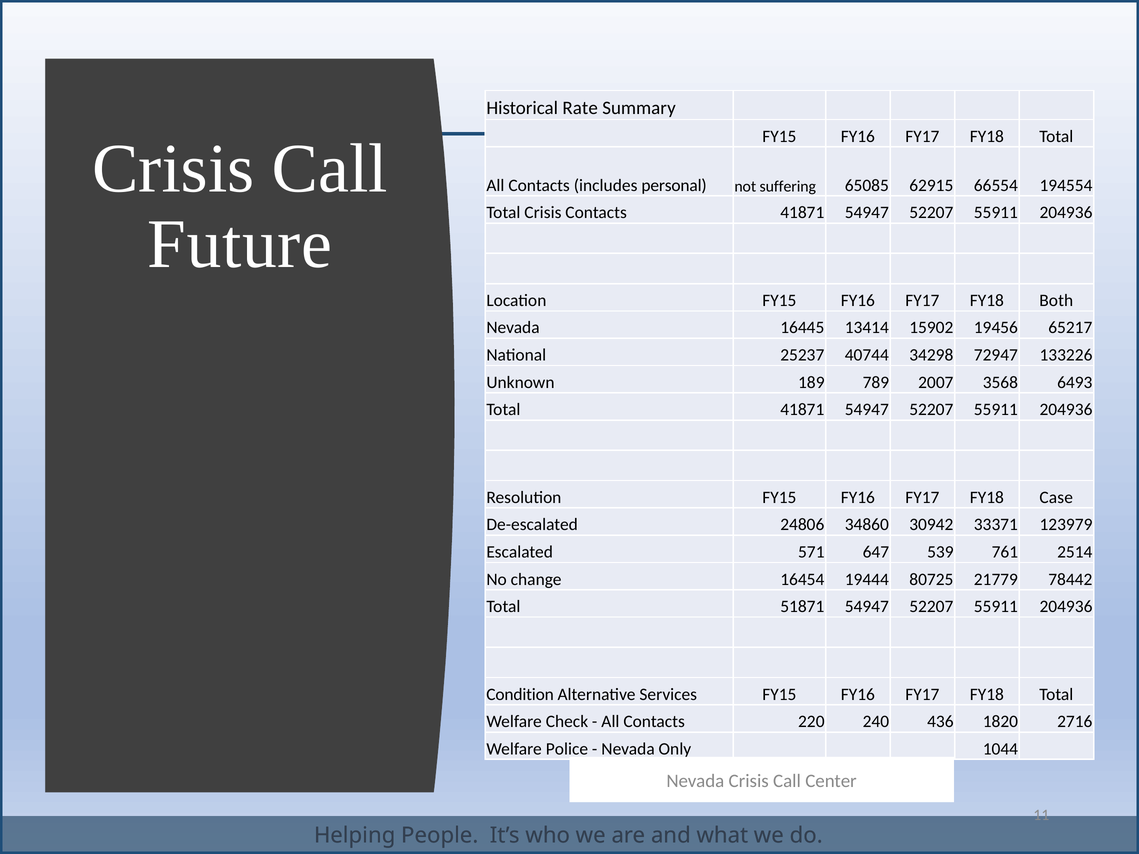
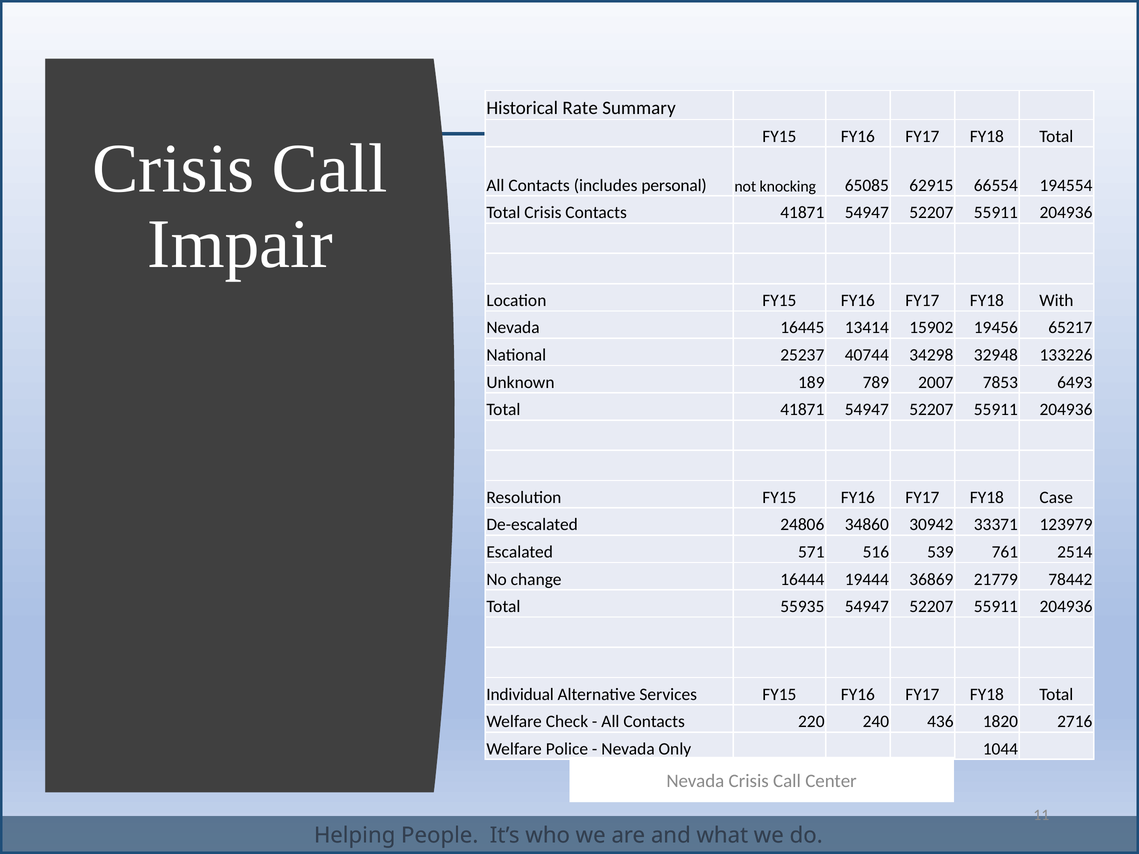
suffering: suffering -> knocking (788, 187)
Future: Future -> Impair (240, 244)
Both: Both -> With (1056, 301)
72947: 72947 -> 32948 (996, 355)
3568: 3568 -> 7853 (1000, 382)
647: 647 -> 516 (876, 552)
16454: 16454 -> 16444 (802, 579)
80725: 80725 -> 36869 (931, 579)
51871: 51871 -> 55935 (802, 607)
Condition: Condition -> Individual (520, 695)
